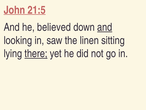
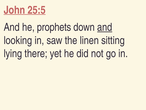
21:5: 21:5 -> 25:5 (37, 10)
believed: believed -> prophets (54, 27)
there underline: present -> none (36, 53)
